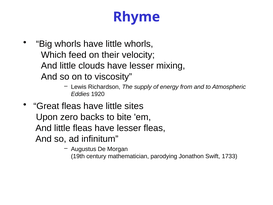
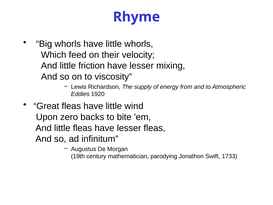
clouds: clouds -> friction (92, 66)
sites: sites -> wind (134, 106)
